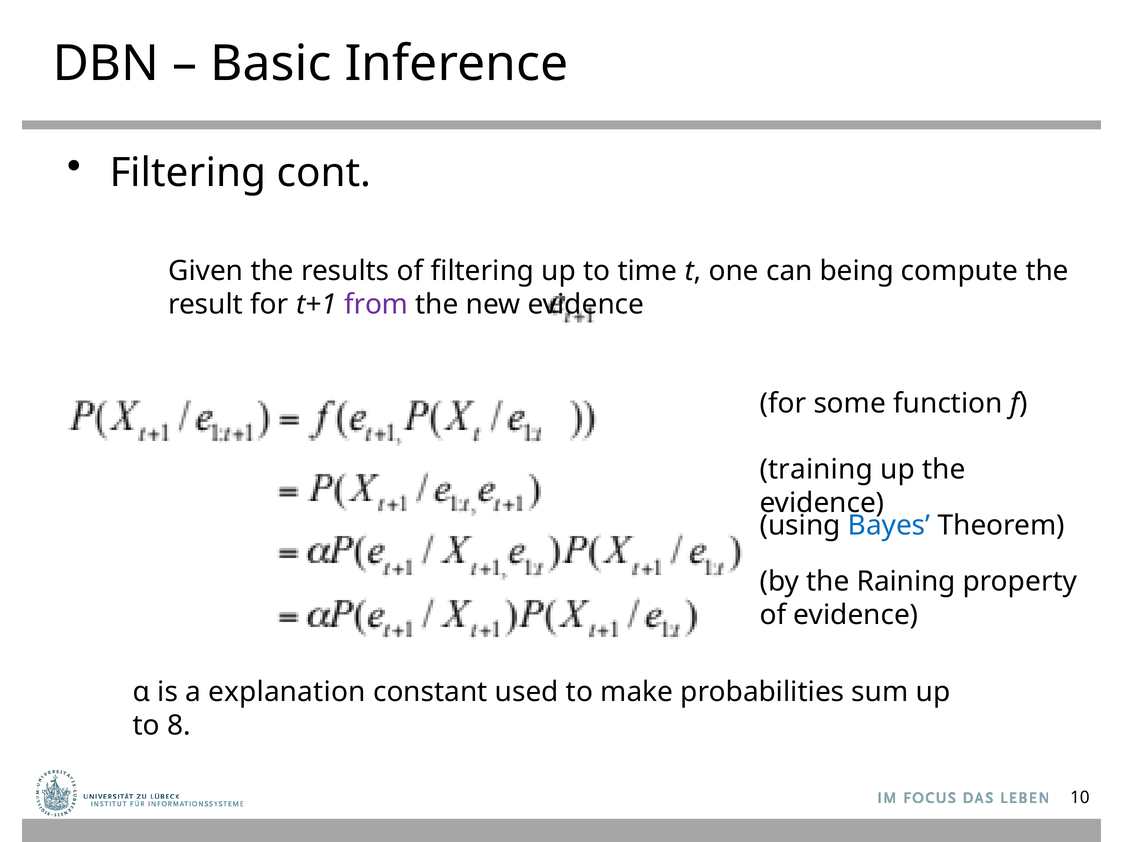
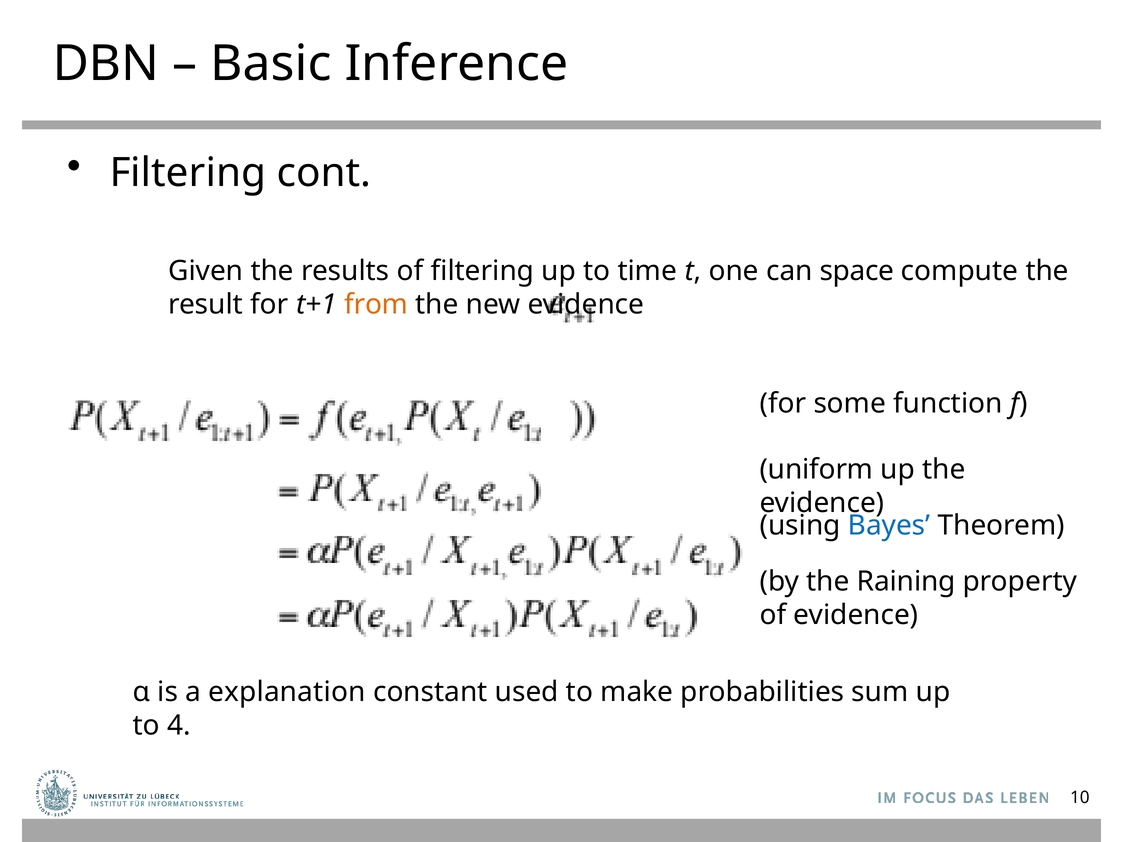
being: being -> space (857, 271)
from colour: purple -> orange (376, 305)
training: training -> uniform (816, 469)
8: 8 -> 4 (179, 726)
